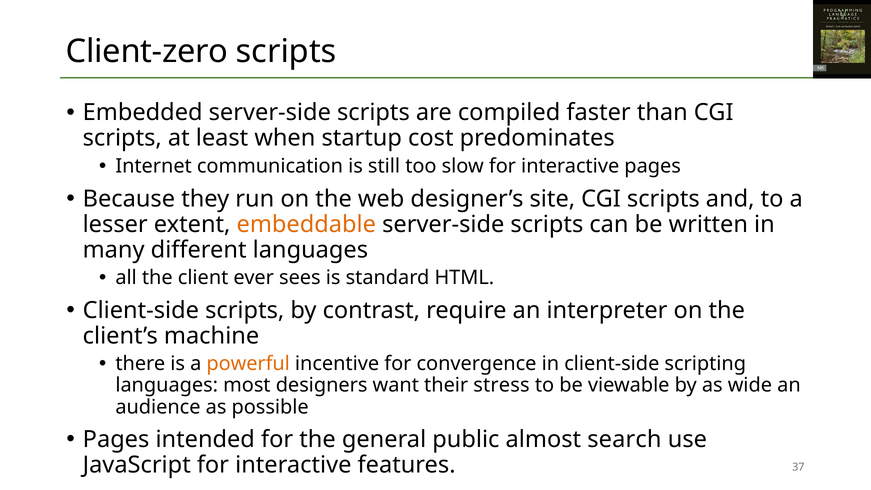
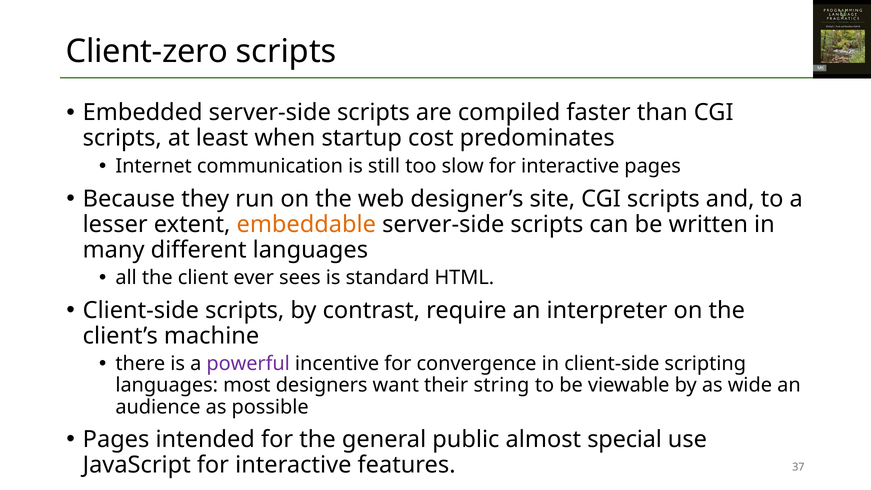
powerful colour: orange -> purple (248, 364)
stress: stress -> string (501, 385)
search: search -> special (625, 439)
